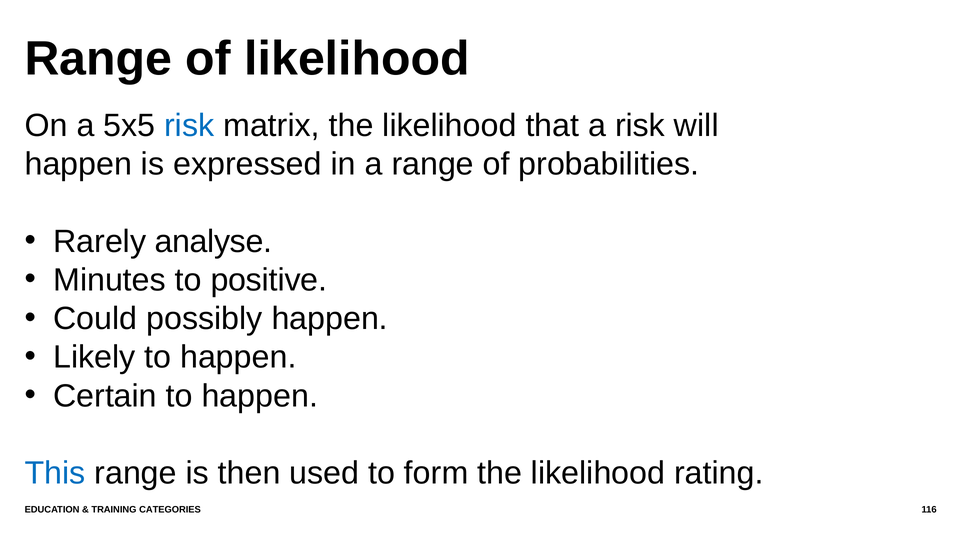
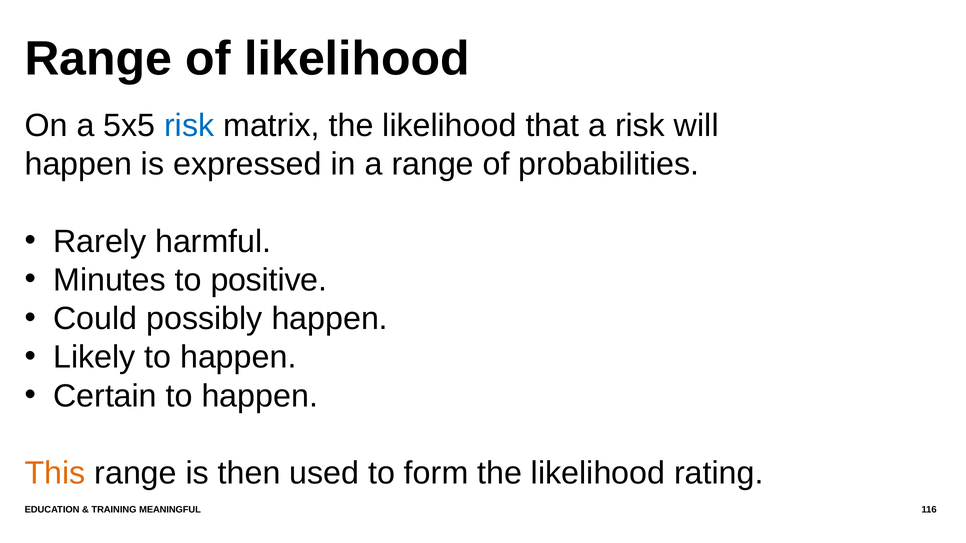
analyse: analyse -> harmful (213, 242)
This colour: blue -> orange (55, 474)
CATEGORIES: CATEGORIES -> MEANINGFUL (170, 510)
